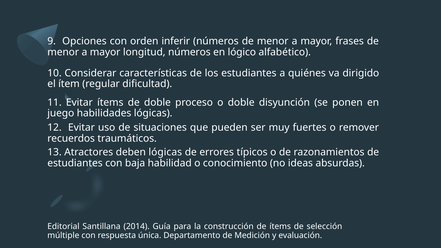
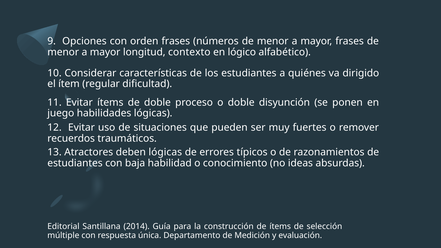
orden inferir: inferir -> frases (176, 41)
longitud números: números -> contexto (189, 52)
